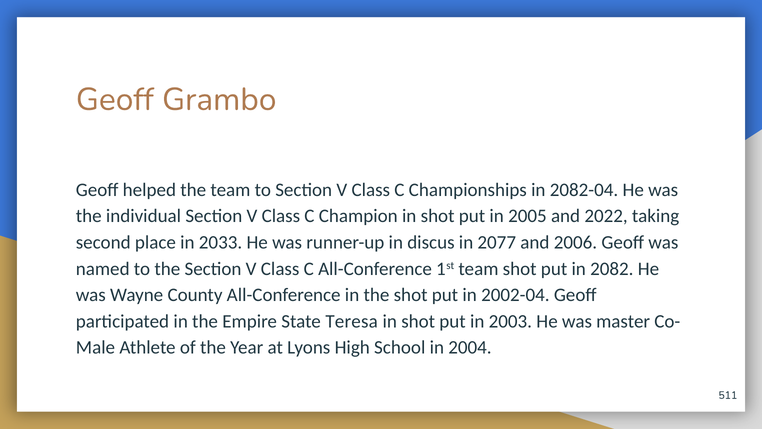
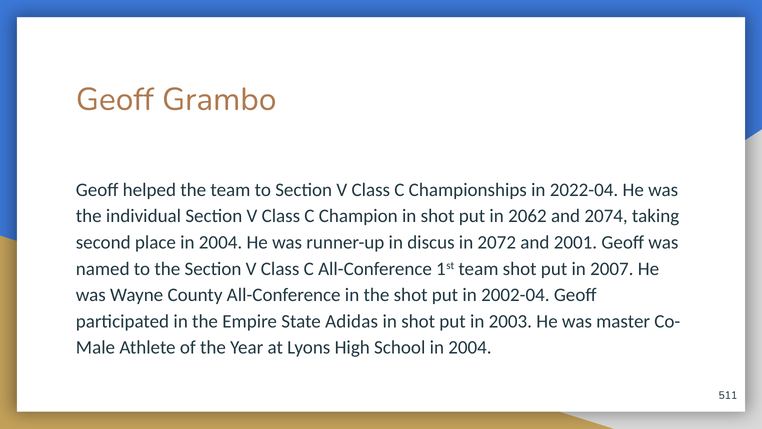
2082-04: 2082-04 -> 2022-04 (584, 190)
2005: 2005 -> 2062 (527, 216)
2022: 2022 -> 2074 (606, 216)
place in 2033: 2033 -> 2004 (221, 242)
2077: 2077 -> 2072 (497, 242)
2006: 2006 -> 2001 (575, 242)
2082: 2082 -> 2007 (612, 269)
Teresa: Teresa -> Adidas (352, 321)
